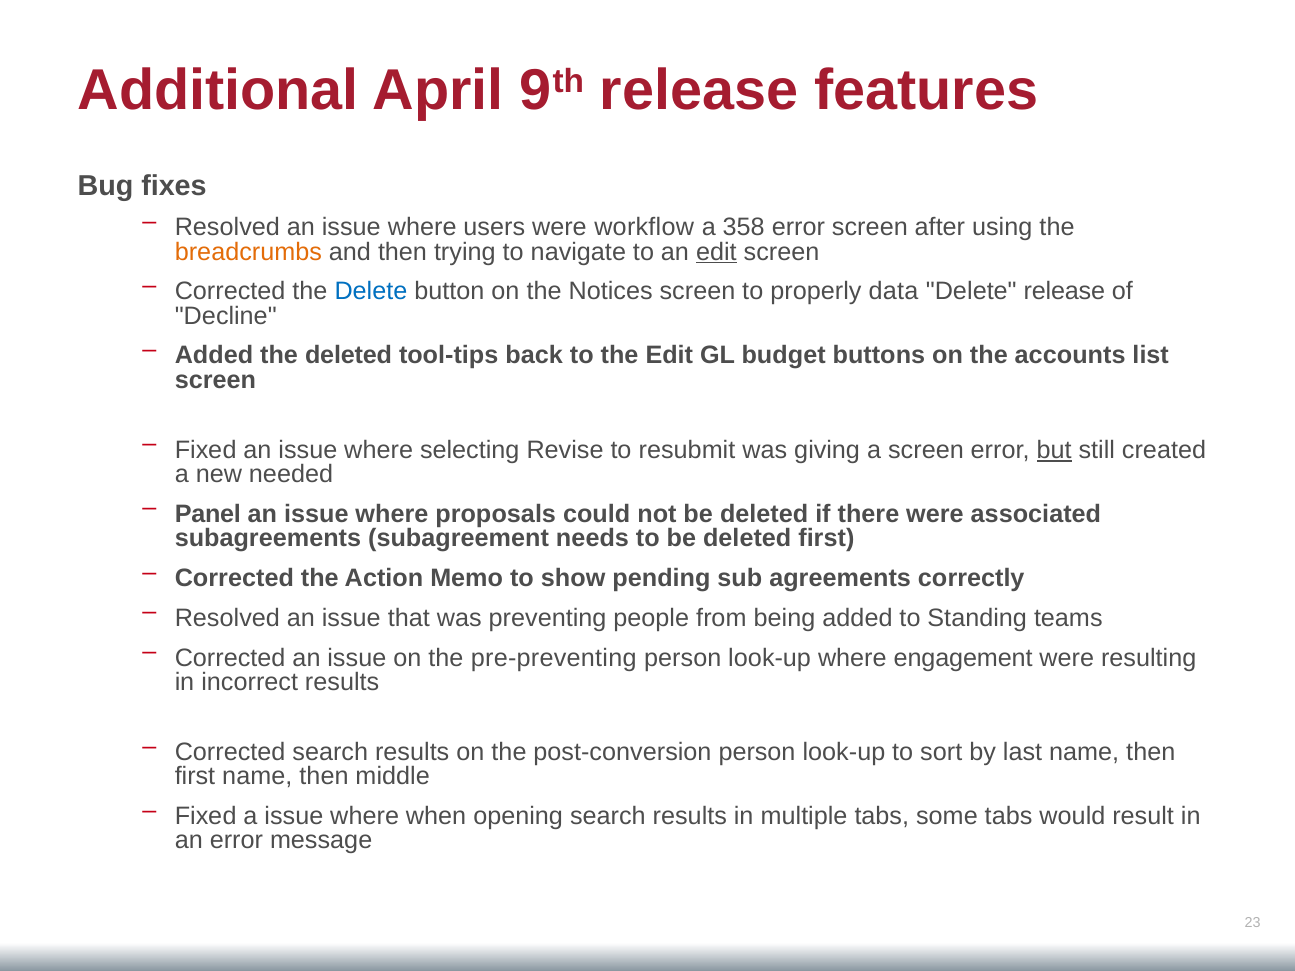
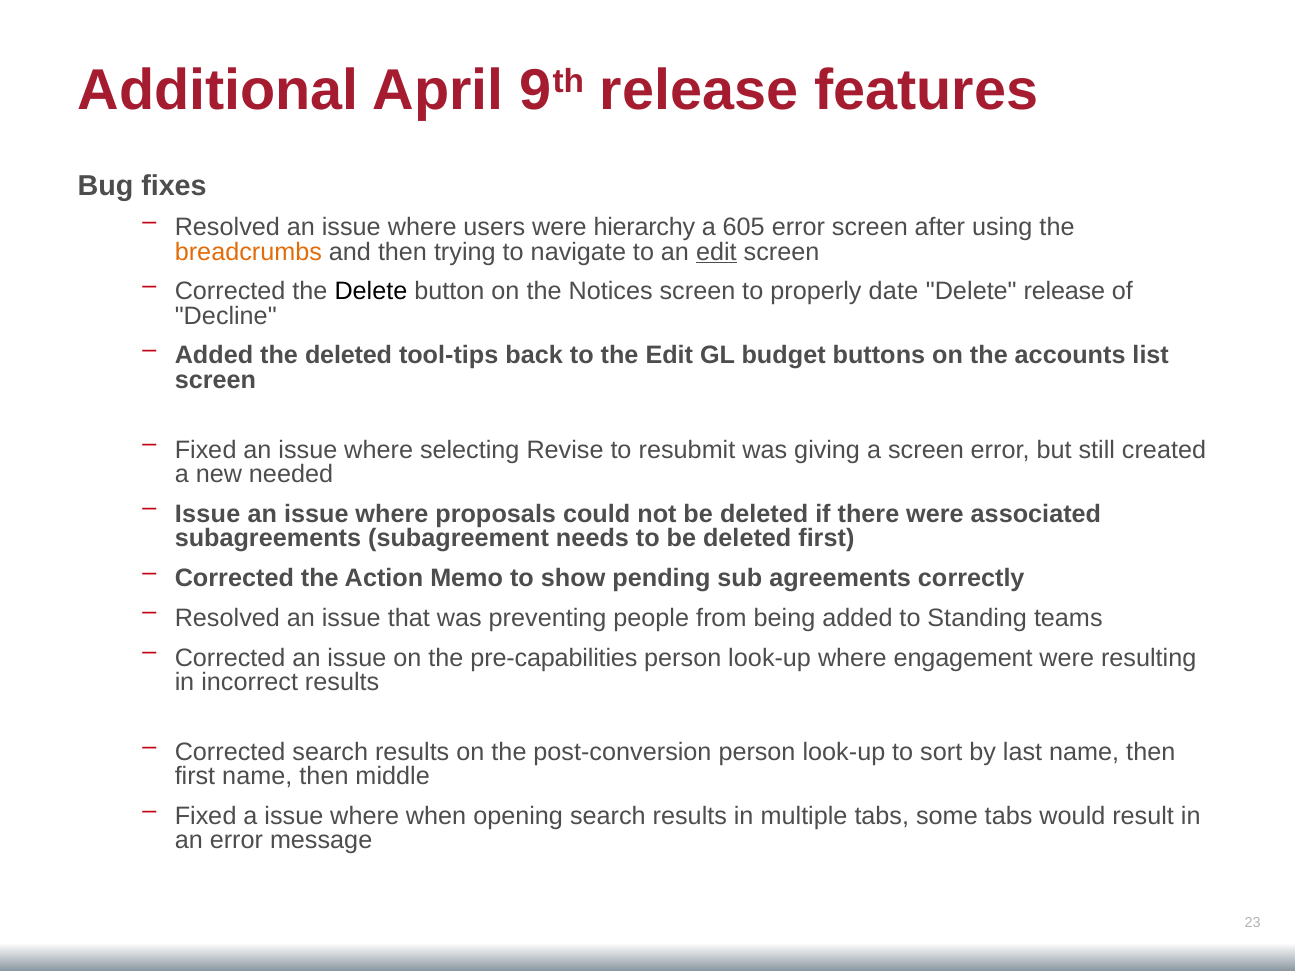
workflow: workflow -> hierarchy (644, 228)
358: 358 -> 605 (744, 228)
Delete colour: blue -> black (371, 292)
data: data -> date (894, 292)
but underline: present -> none (1054, 450)
Panel: Panel -> Issue (208, 514)
pre-preventing: pre-preventing -> pre-capabilities (554, 658)
